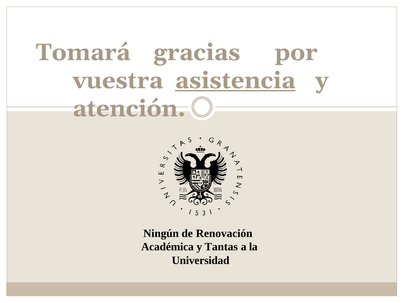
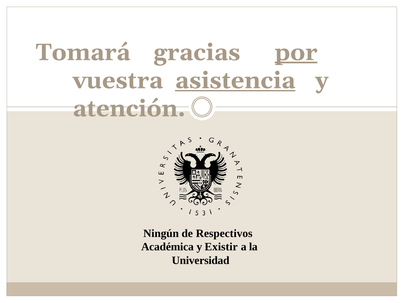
por underline: none -> present (296, 52)
Renovación: Renovación -> Respectivos (224, 233)
Tantas: Tantas -> Existir (221, 247)
